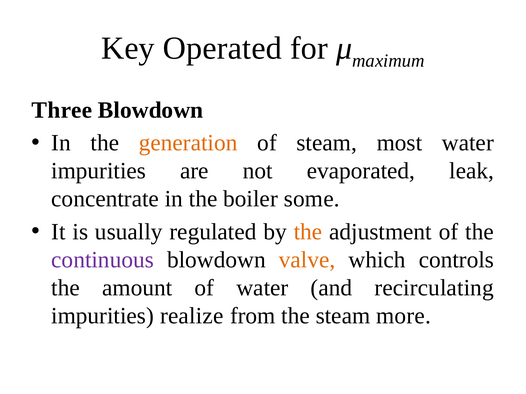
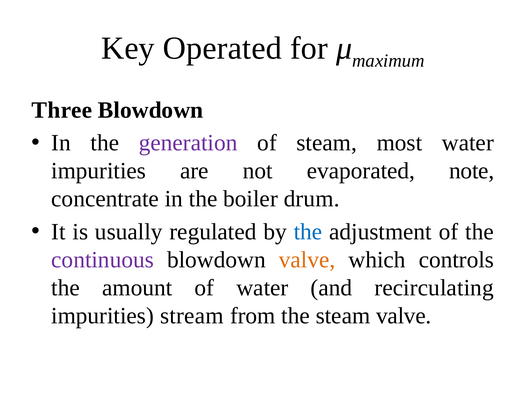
generation colour: orange -> purple (188, 143)
leak: leak -> note (472, 171)
some: some -> drum (312, 199)
the colour: orange -> blue (308, 232)
realize: realize -> stream (192, 316)
steam more: more -> valve (404, 316)
